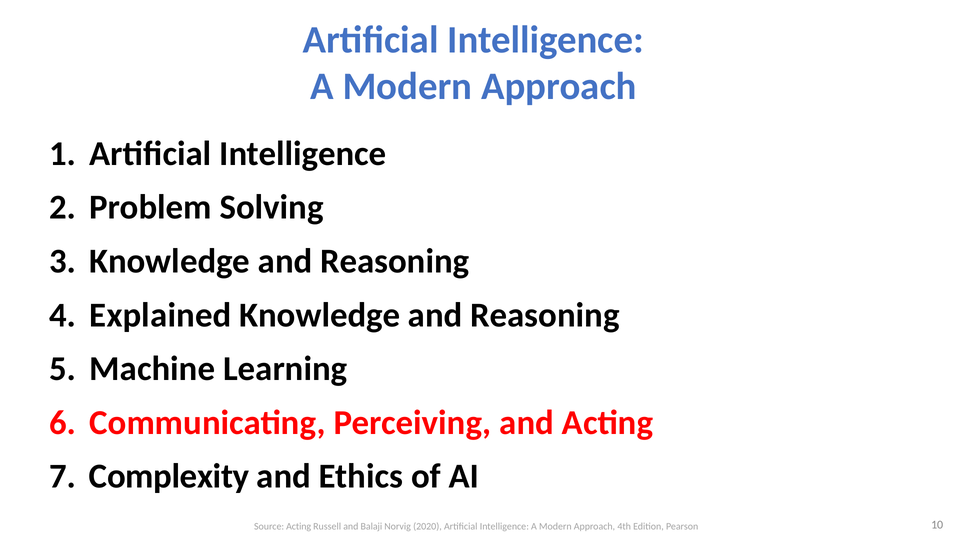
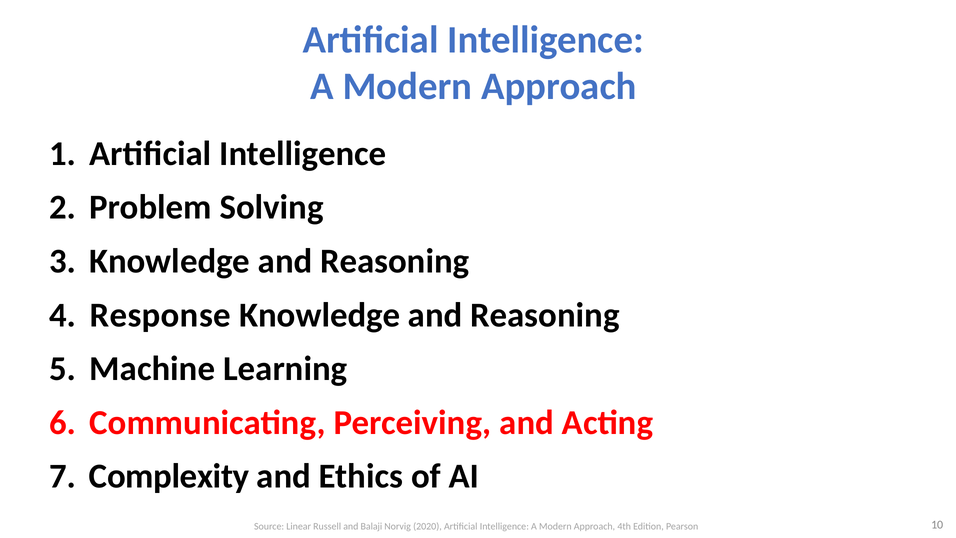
Explained: Explained -> Response (160, 315)
Source Acting: Acting -> Linear (299, 526)
